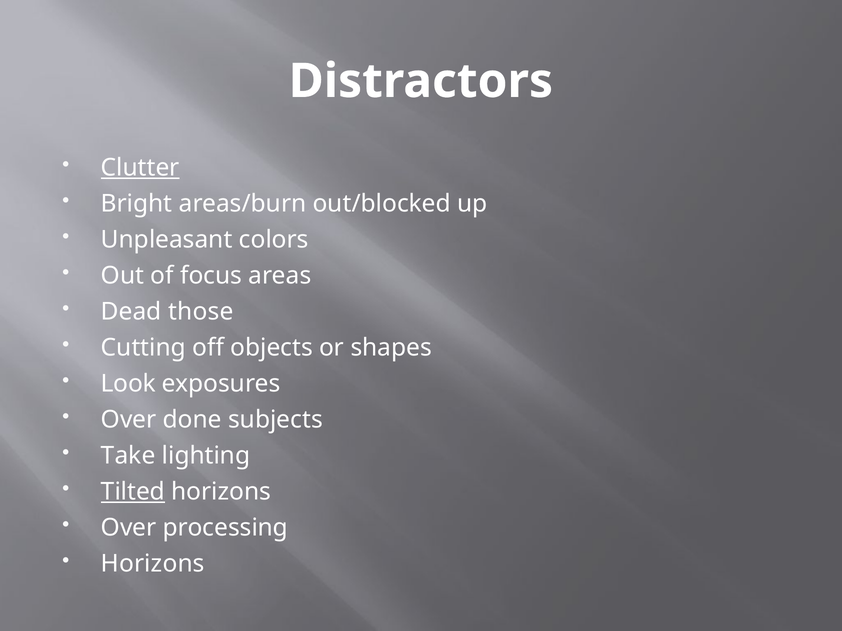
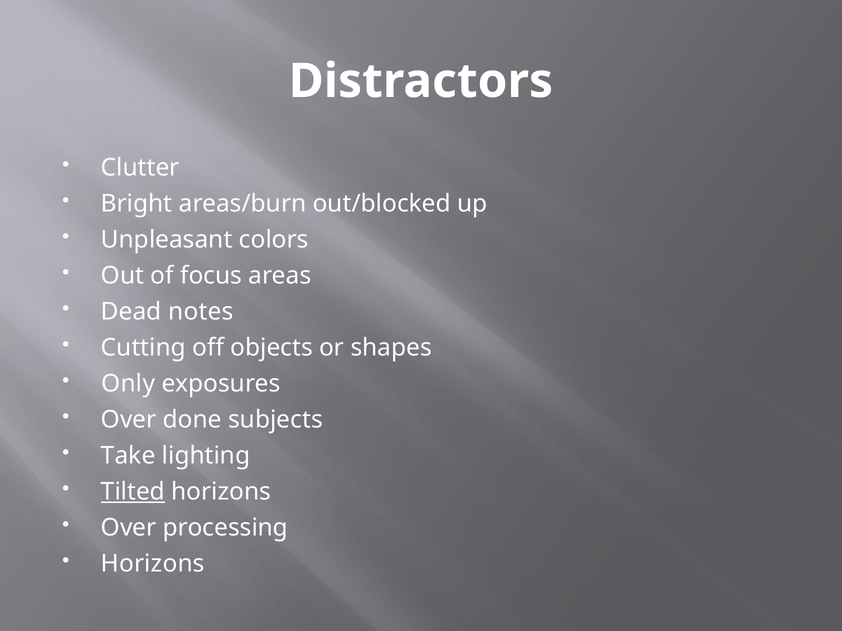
Clutter underline: present -> none (140, 168)
those: those -> notes (201, 312)
Look: Look -> Only (128, 384)
